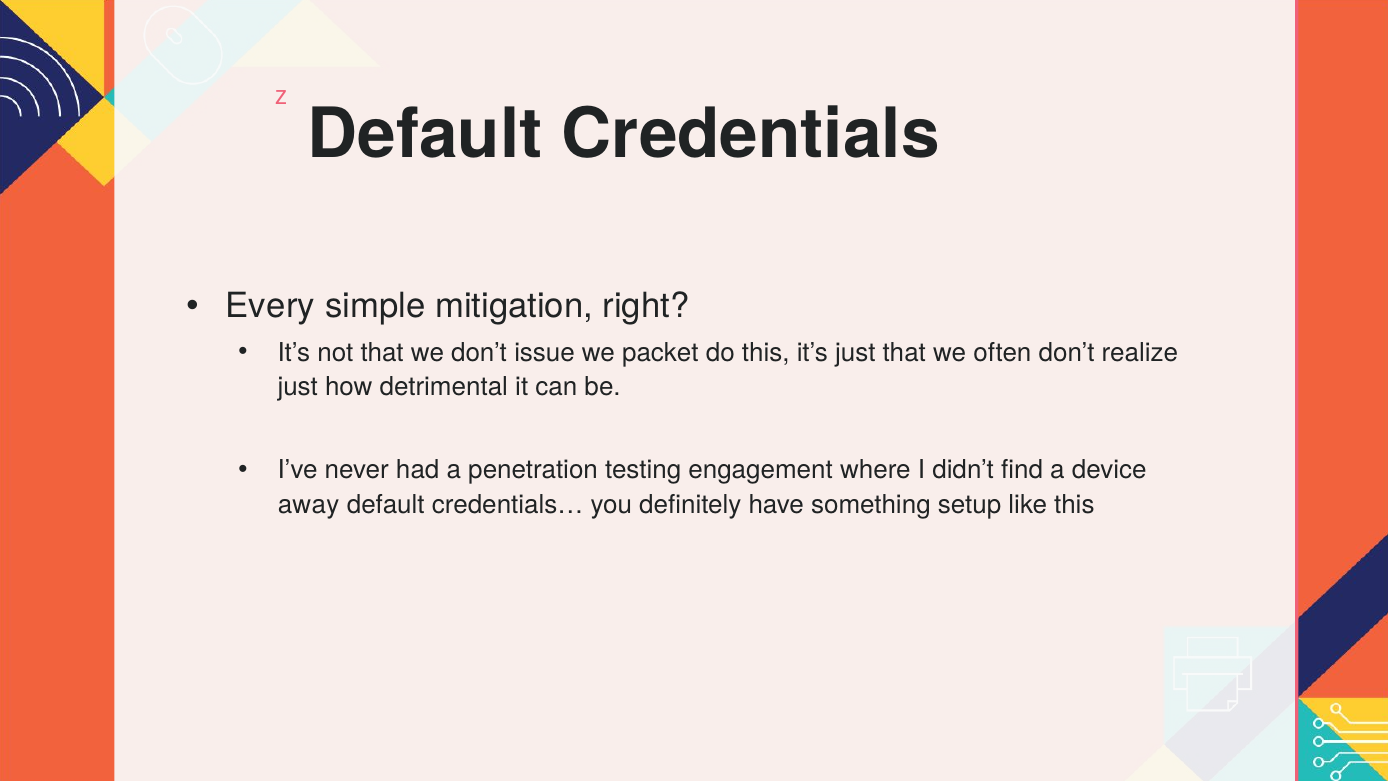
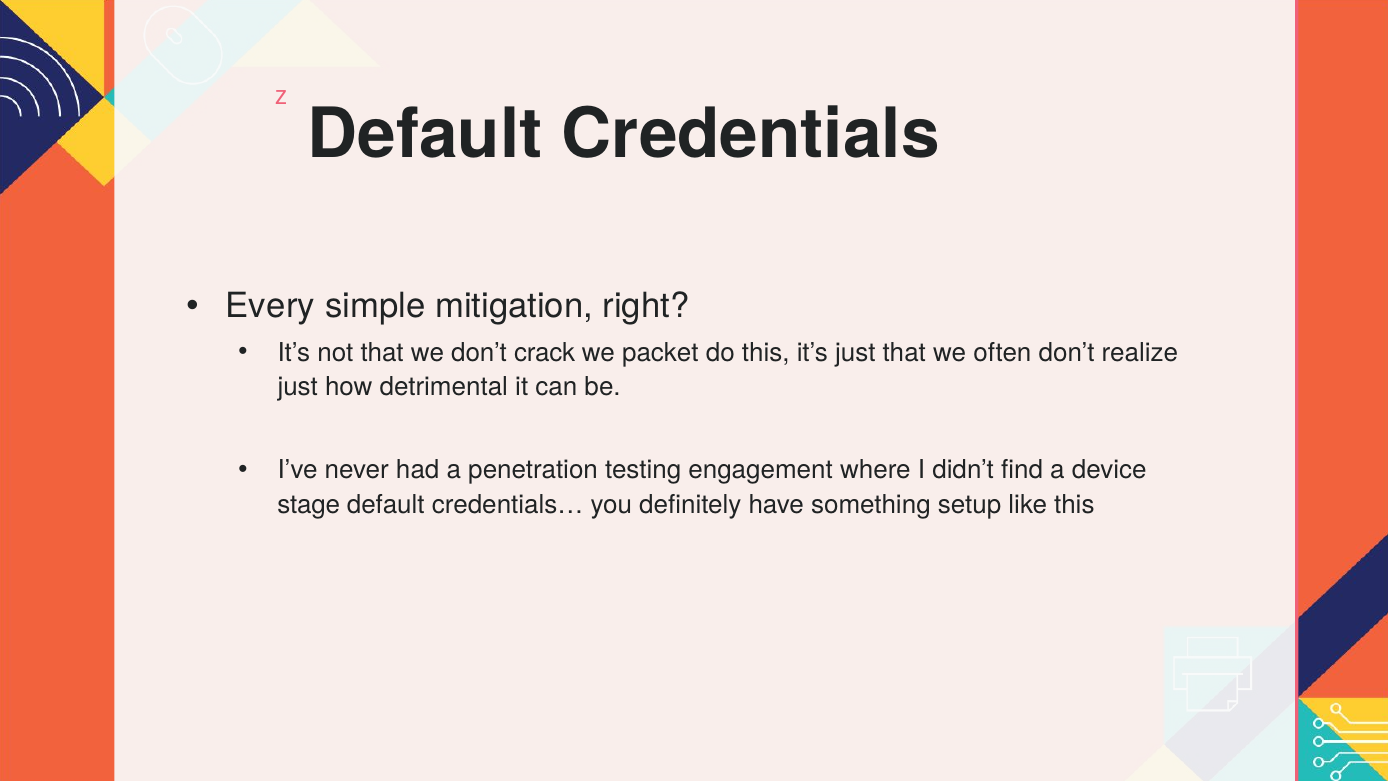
issue: issue -> crack (545, 353)
away: away -> stage (309, 504)
